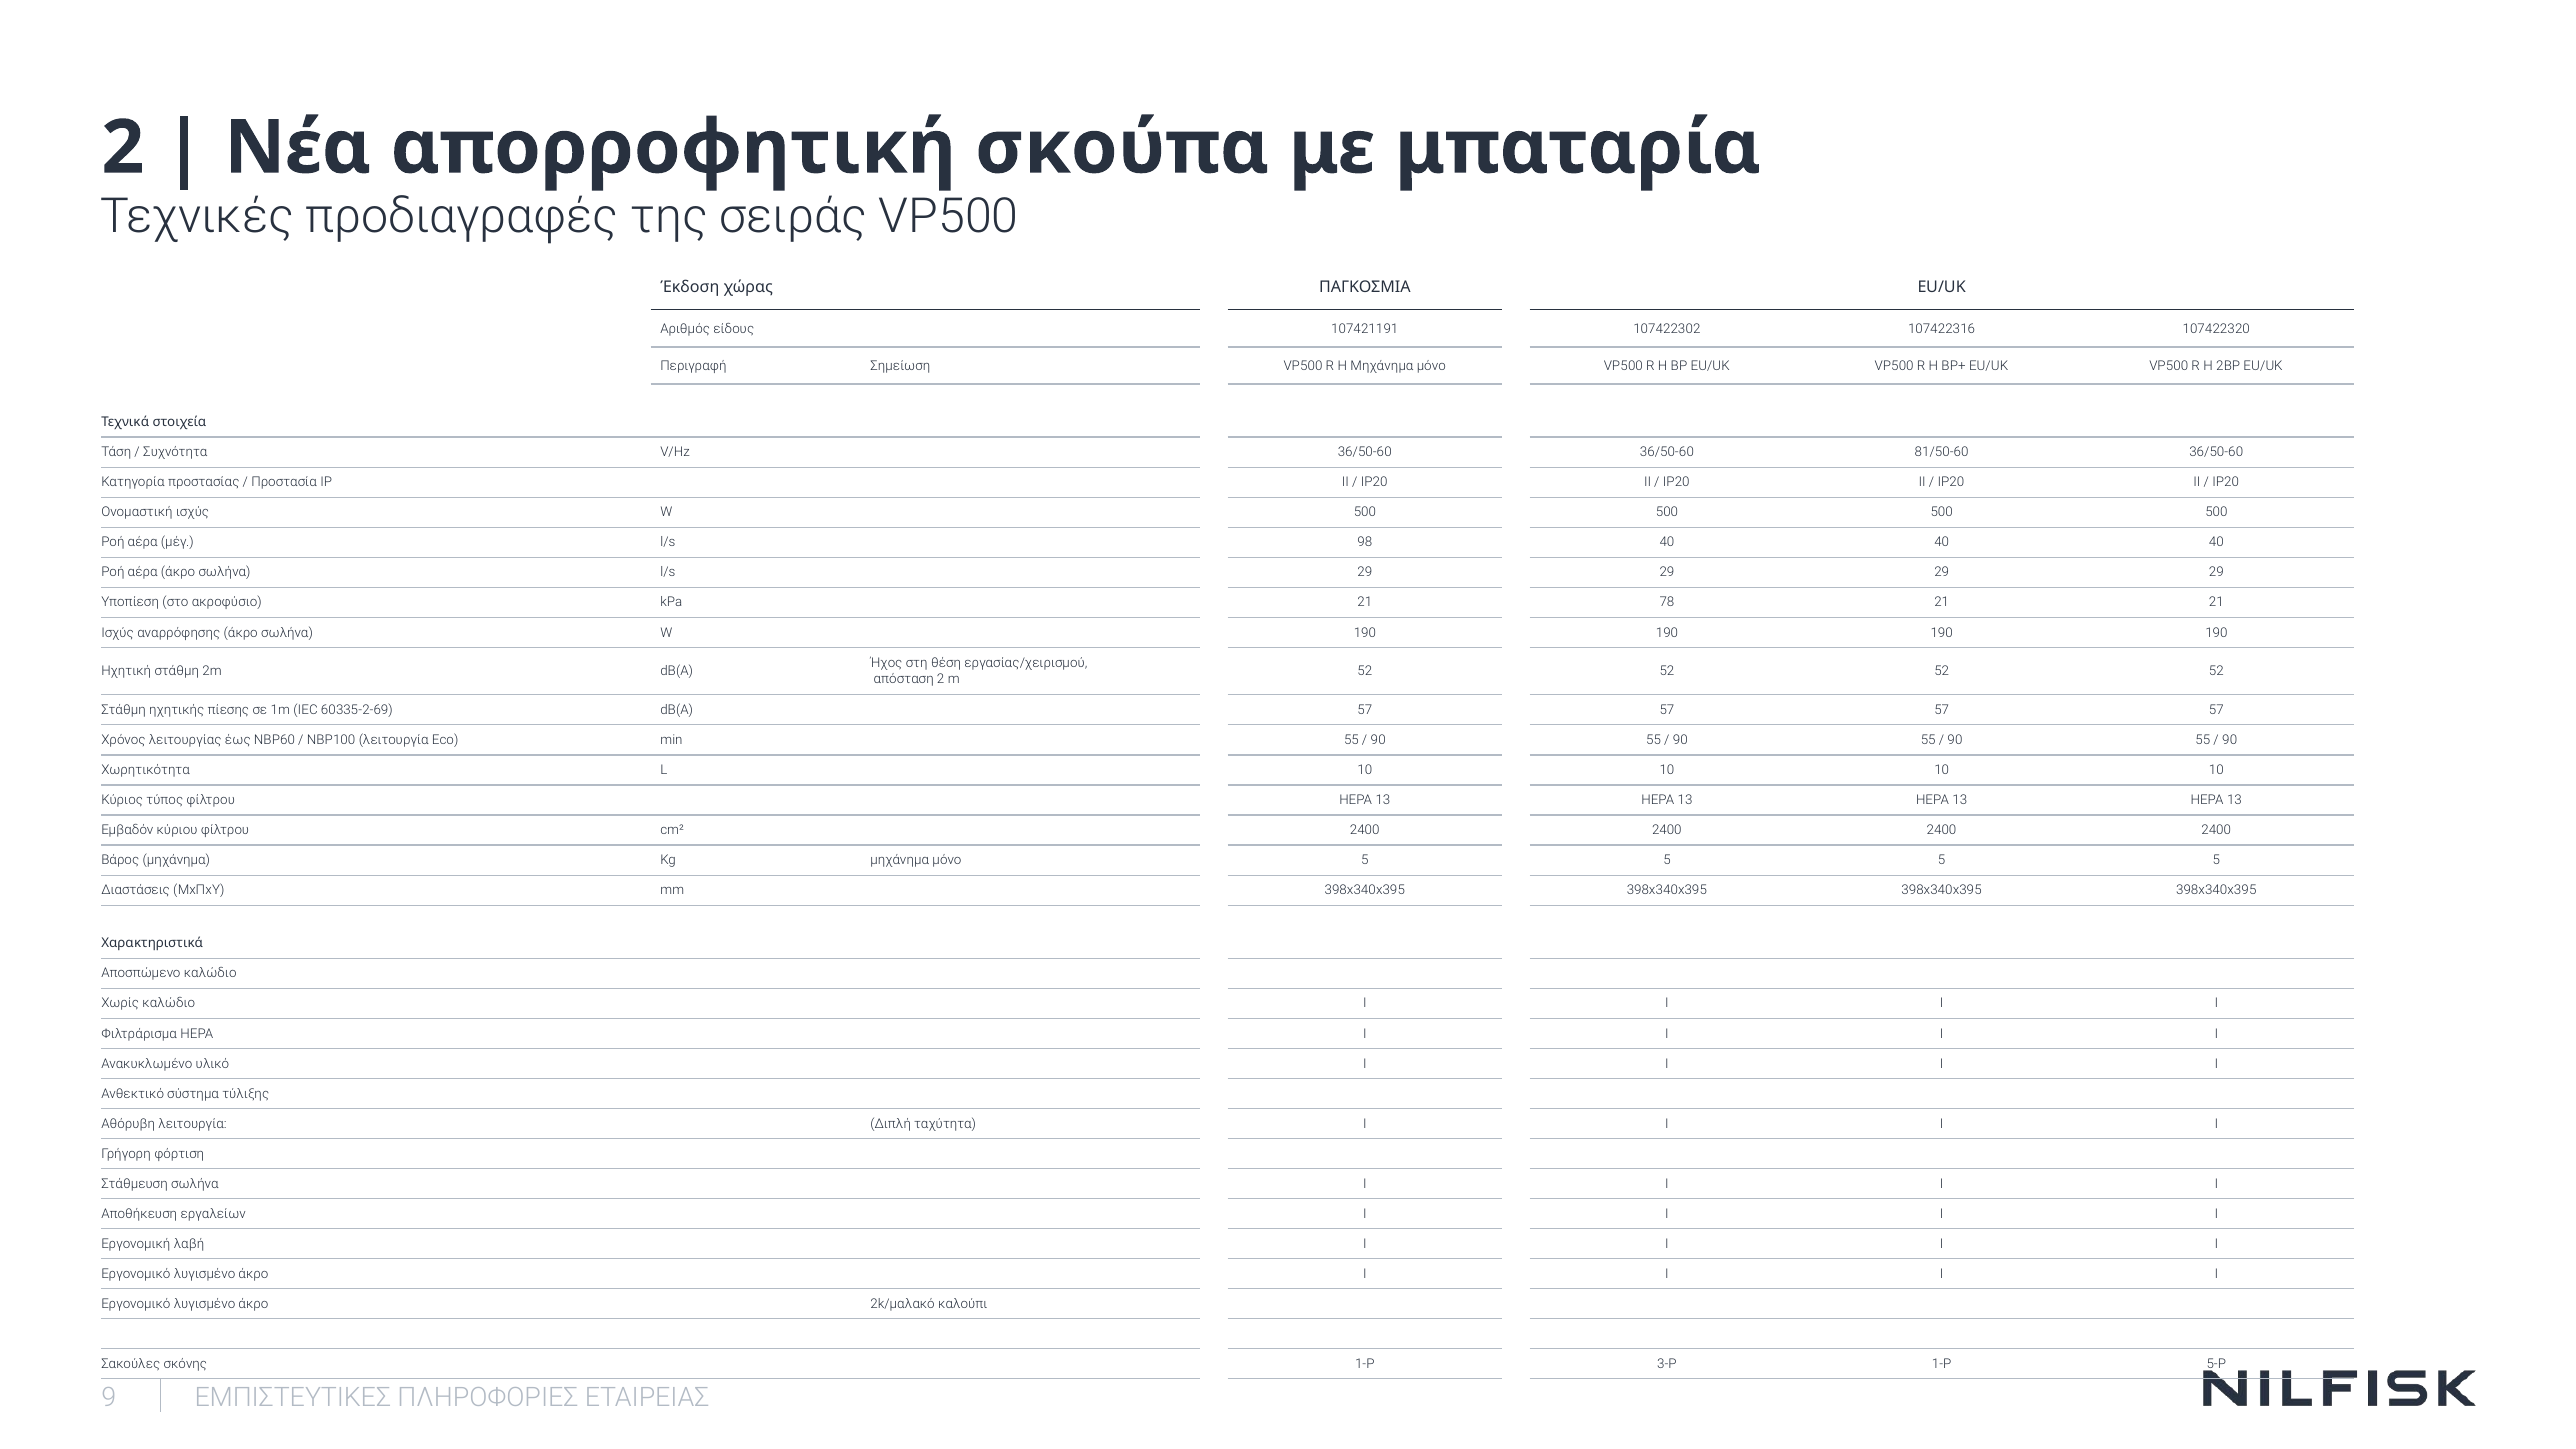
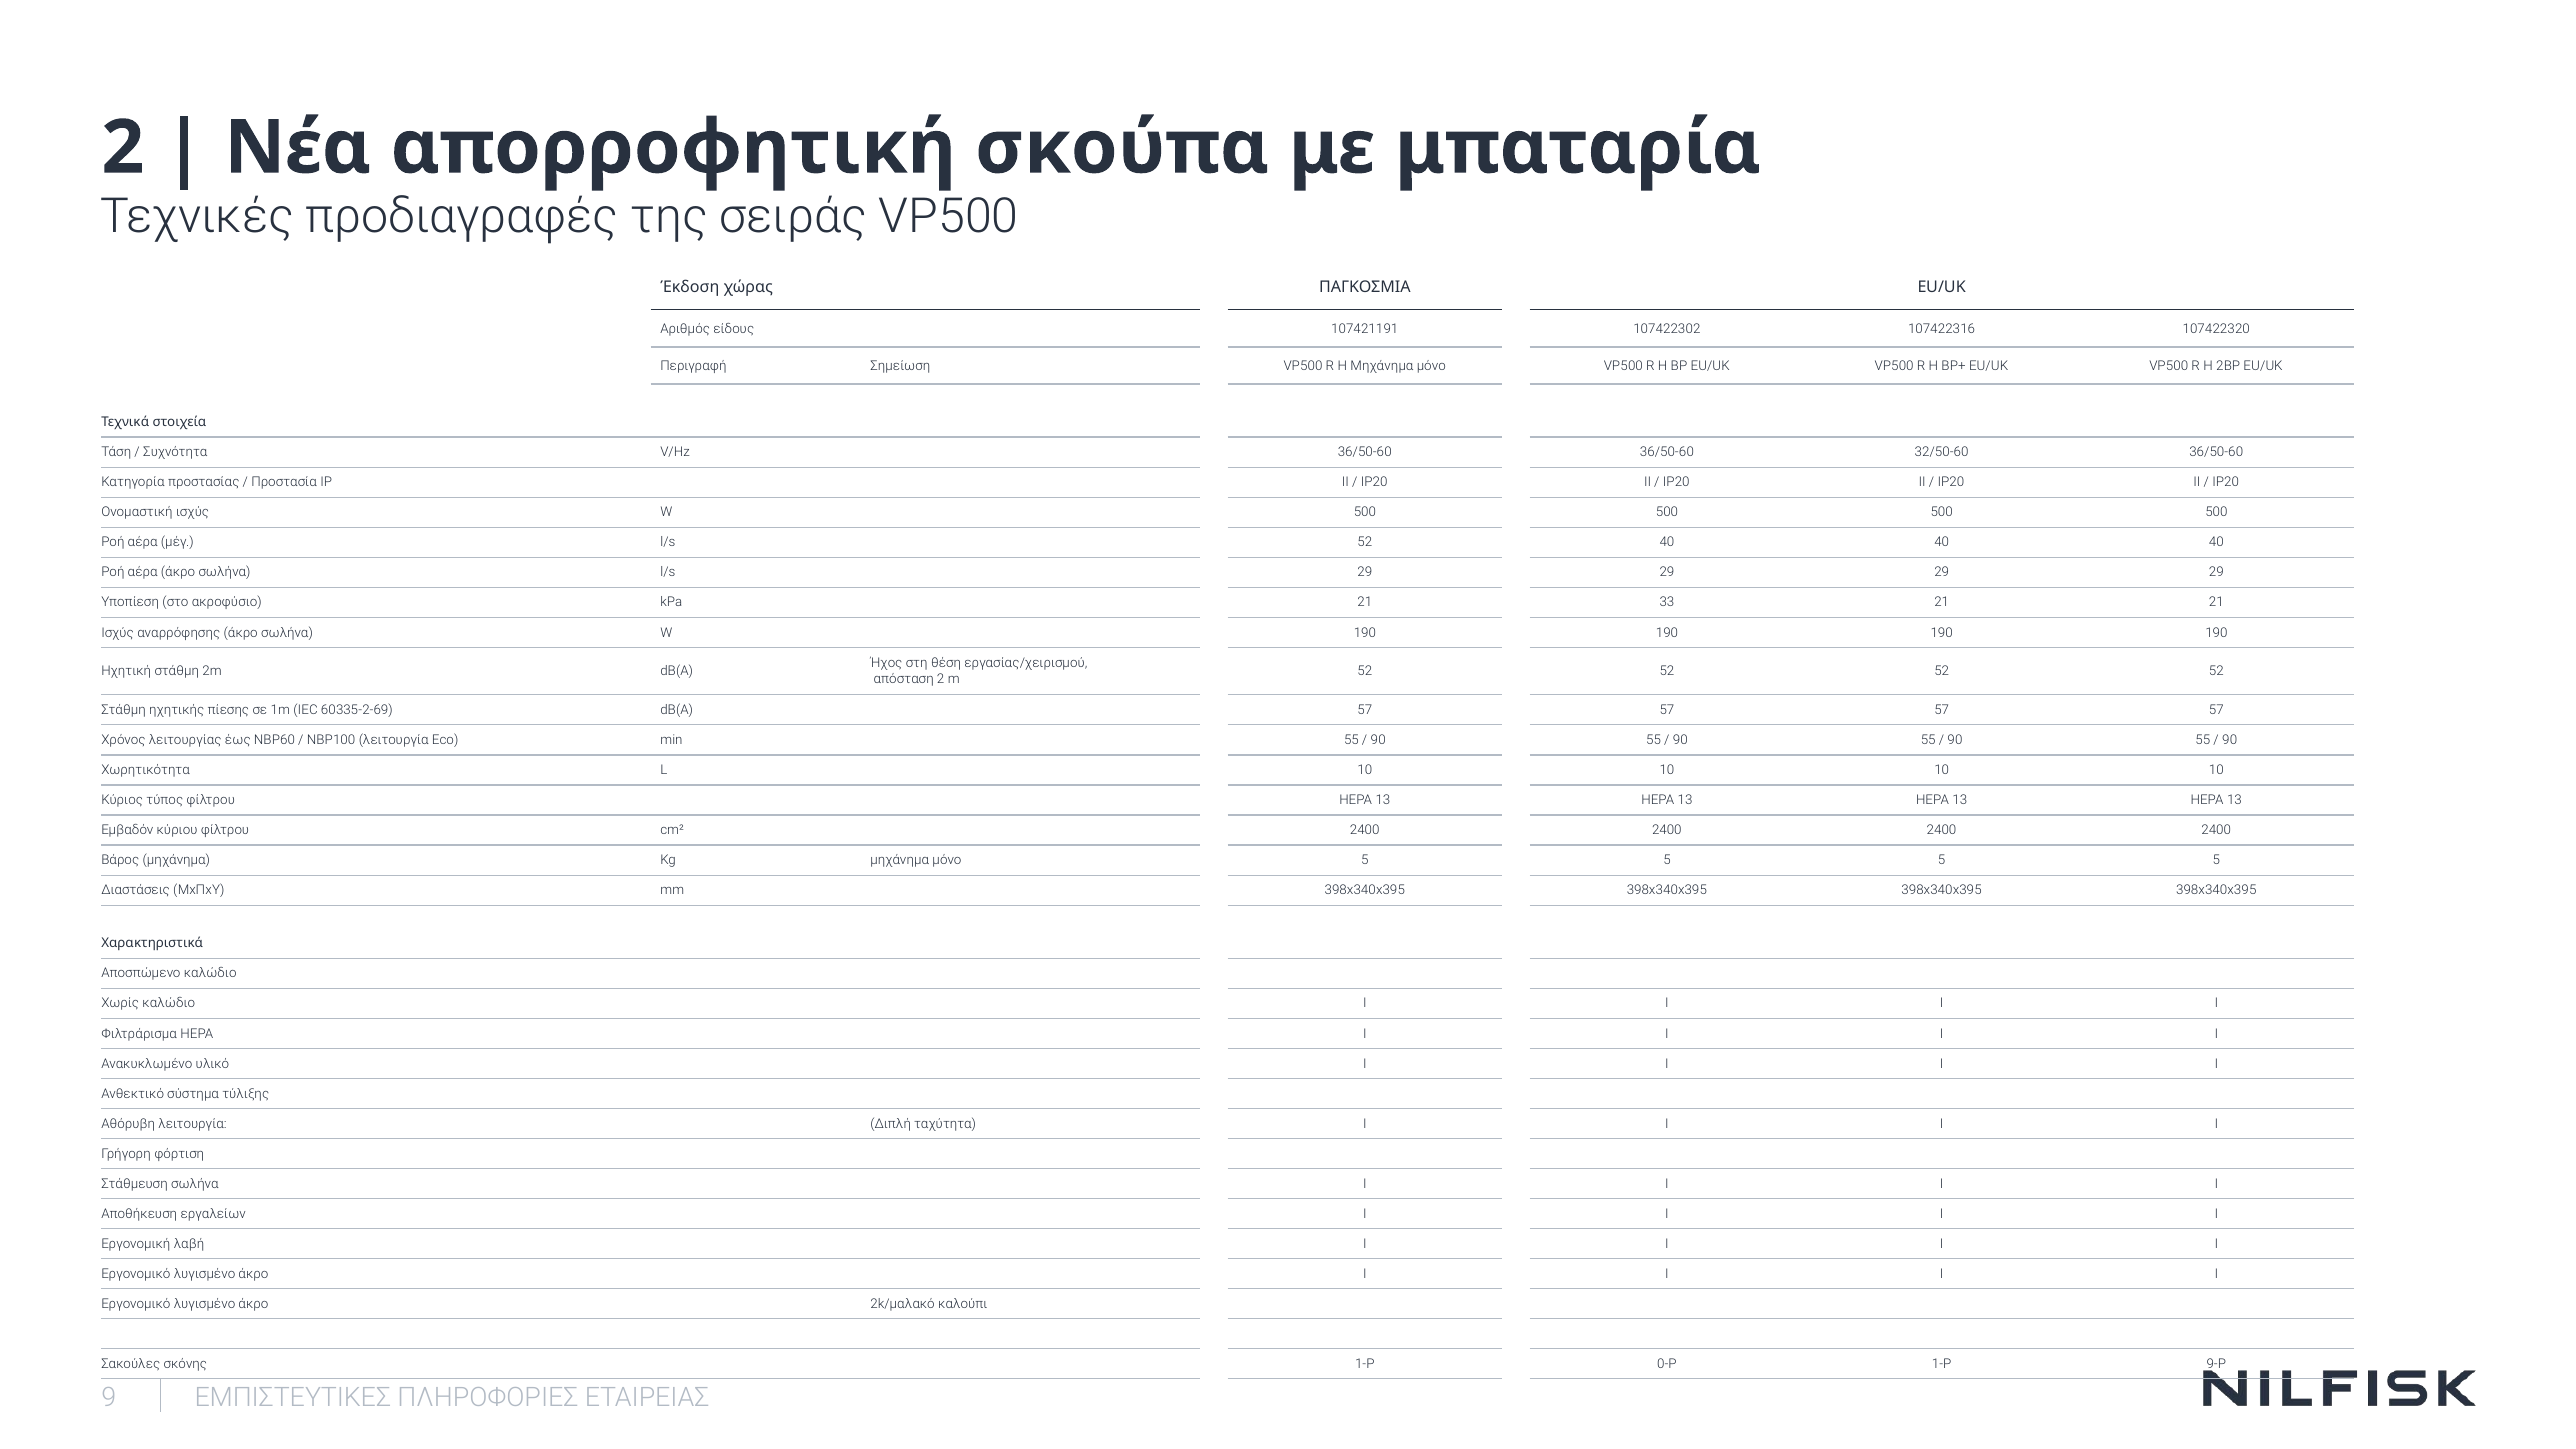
81/50-60: 81/50-60 -> 32/50-60 (1942, 452)
l/s 98: 98 -> 52 (1365, 542)
78: 78 -> 33 (1667, 603)
3-P: 3-P -> 0-P (1667, 1364)
5-P: 5-P -> 9-P (2216, 1364)
